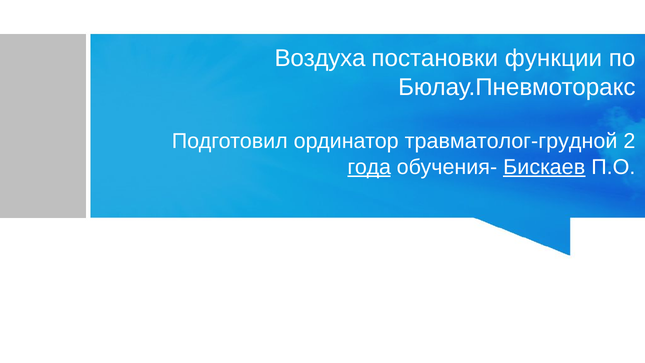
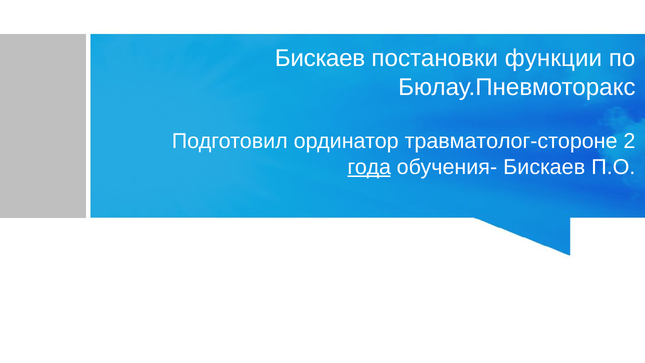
Воздуха: Воздуха -> Бискаев (320, 58)
травматолог-грудной: травматолог-грудной -> травматолог-стороне (511, 141)
Бискаев underline: present -> none (544, 167)
